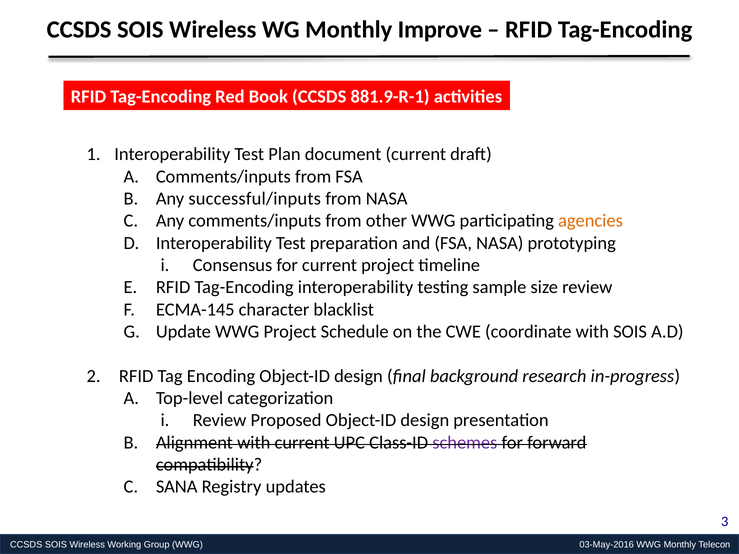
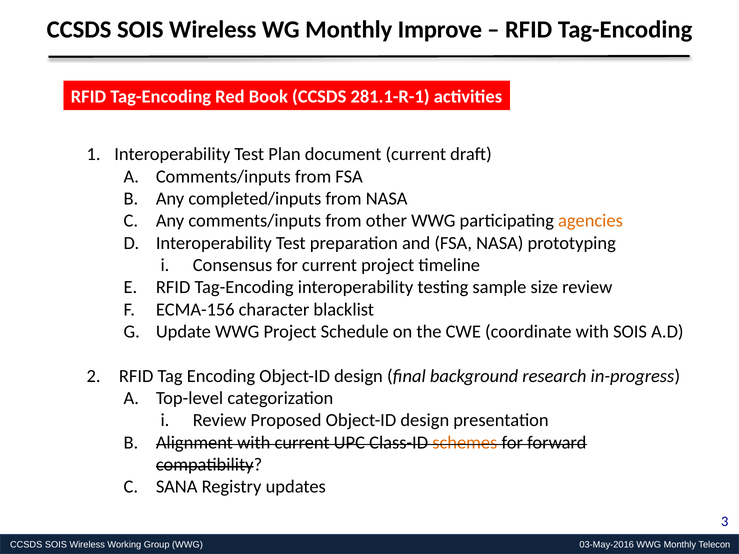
881.9-R-1: 881.9-R-1 -> 281.1-R-1 (390, 97)
successful/inputs: successful/inputs -> completed/inputs (255, 199)
ECMA-145: ECMA-145 -> ECMA-156 (195, 310)
schemes colour: purple -> orange (465, 443)
